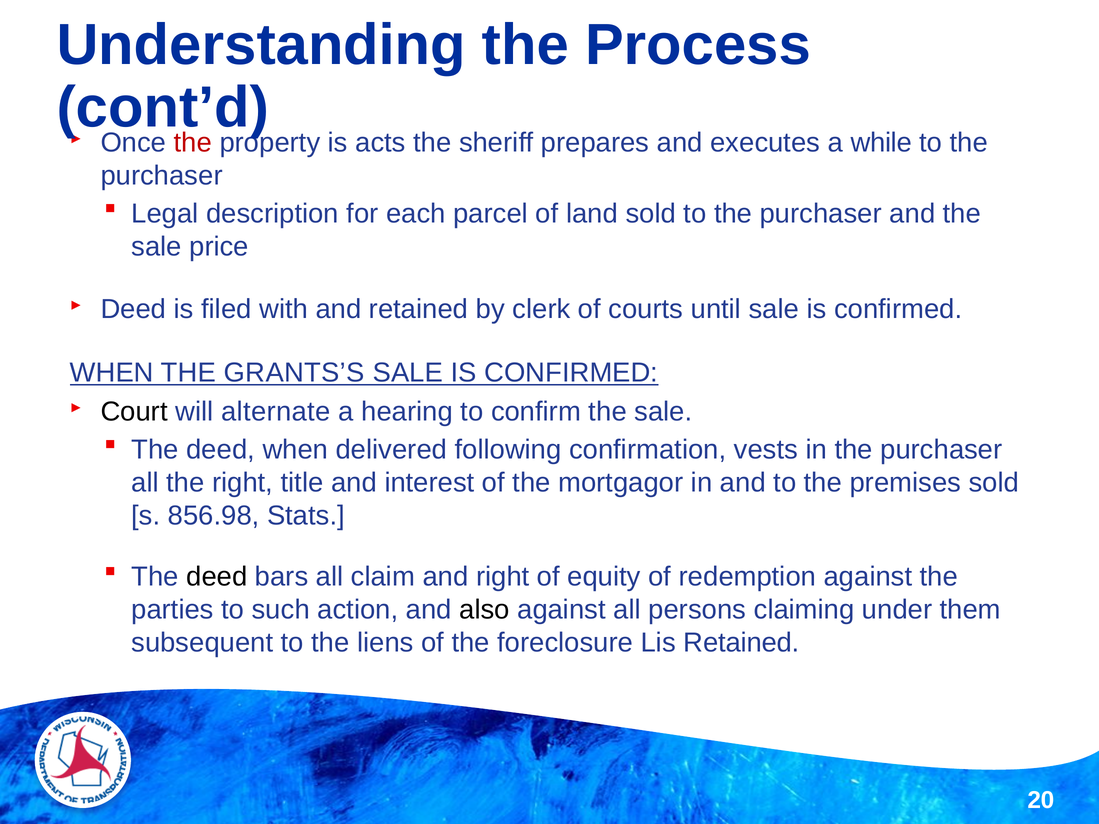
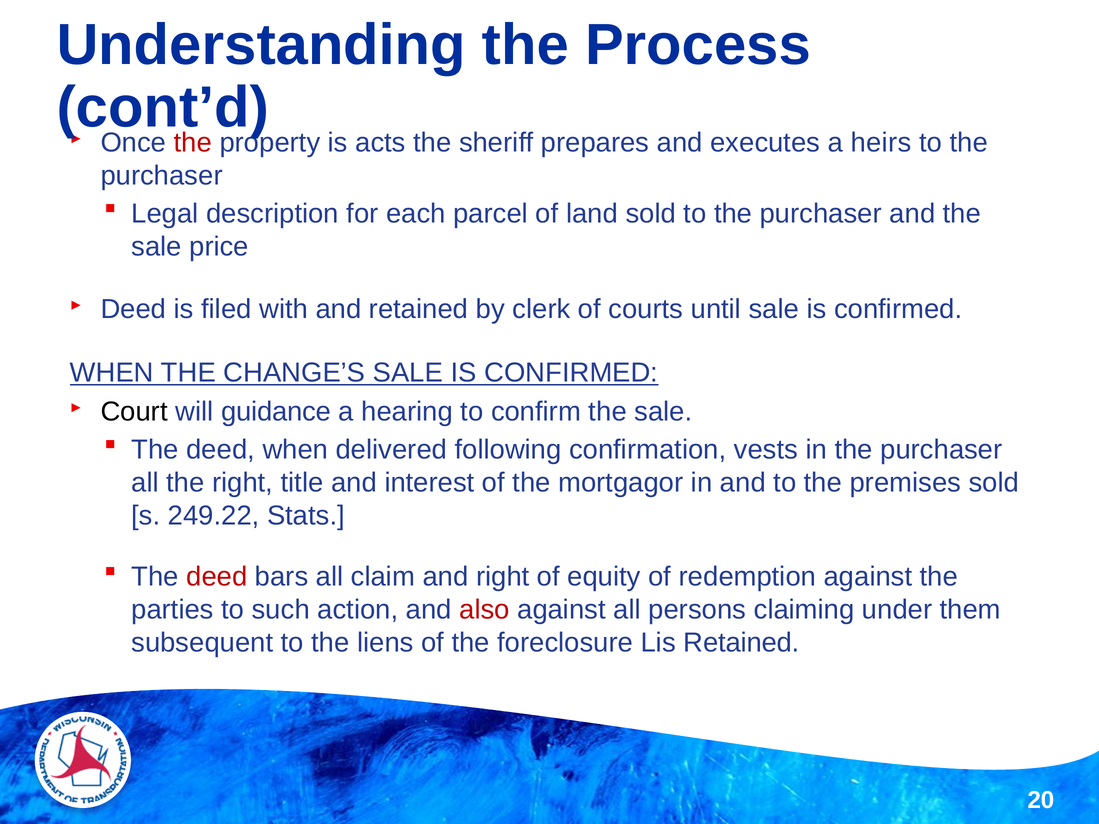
while: while -> heirs (881, 143)
GRANTS’S: GRANTS’S -> CHANGE’S (294, 373)
alternate: alternate -> guidance (276, 412)
856.98: 856.98 -> 249.22 (214, 516)
deed colour: black -> red (217, 577)
also colour: black -> red (484, 610)
